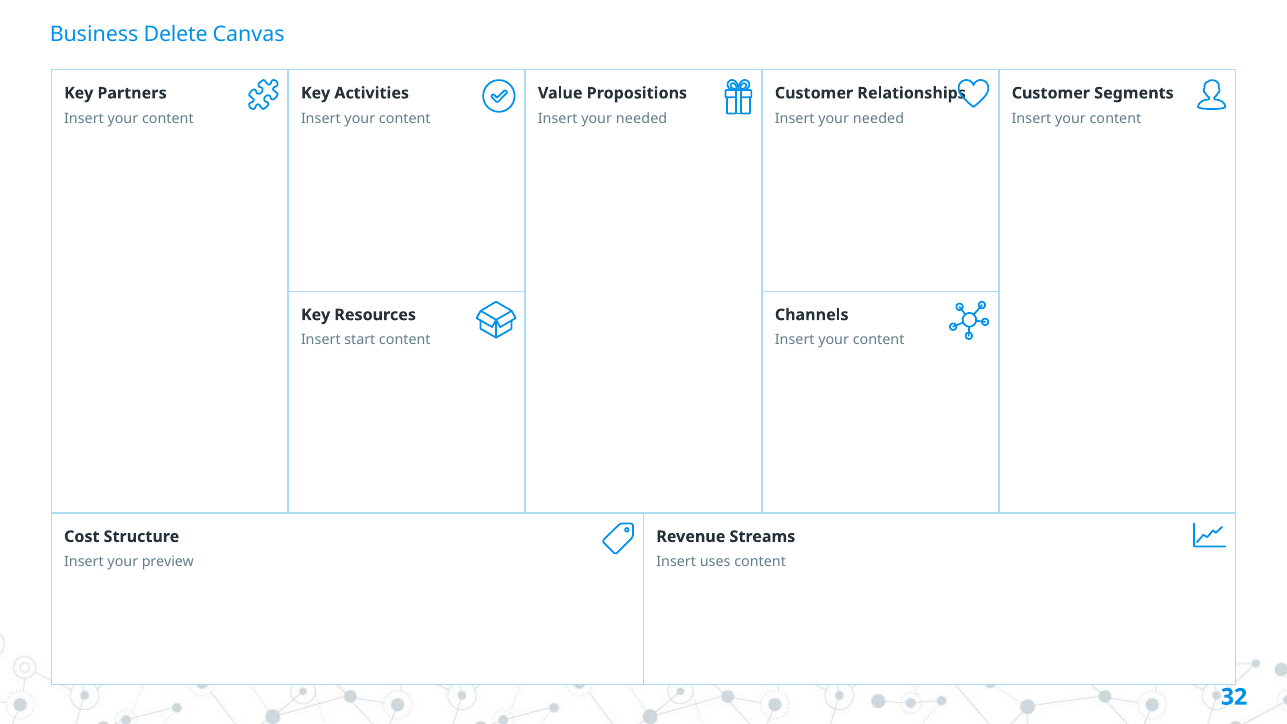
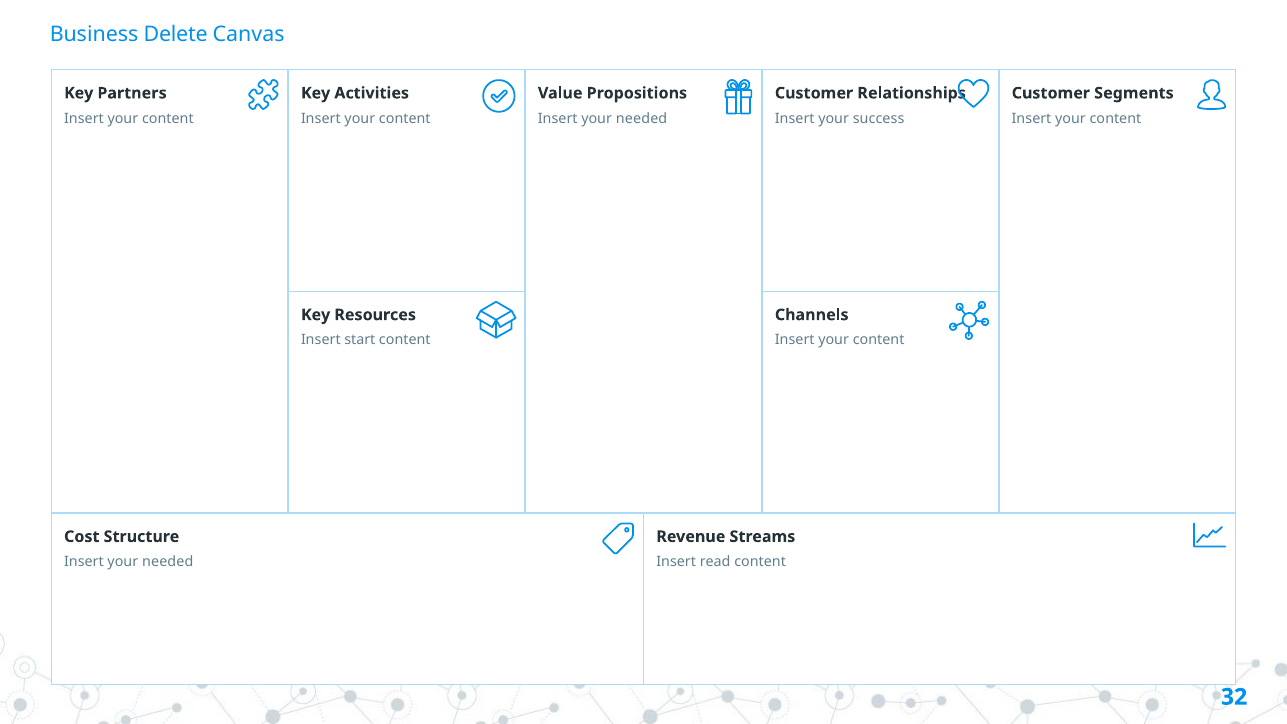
needed: needed -> success (879, 118)
preview: preview -> needed (168, 562)
uses: uses -> read (715, 562)
